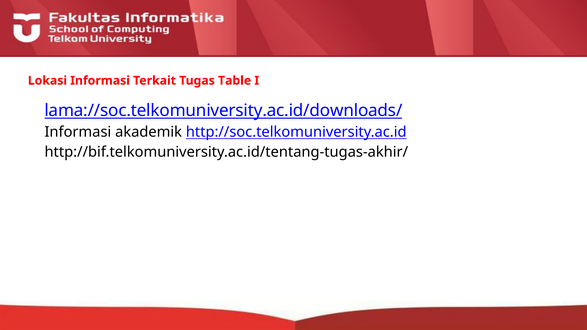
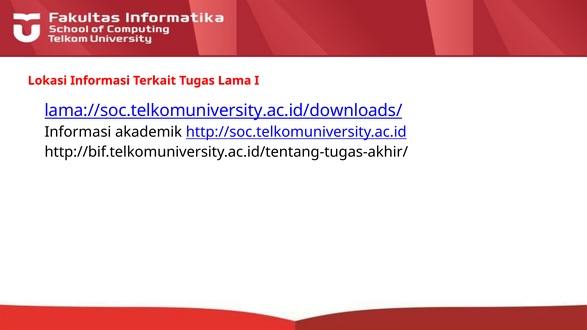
Table: Table -> Lama (235, 81)
